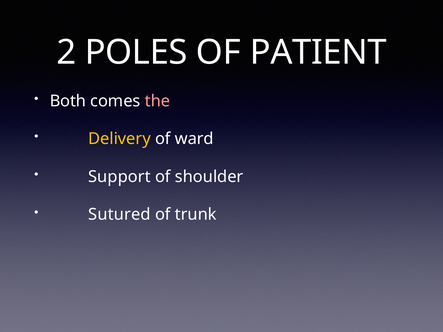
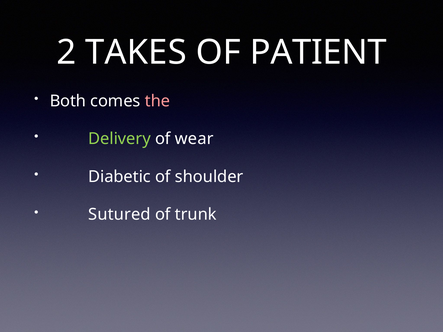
POLES: POLES -> TAKES (136, 52)
Delivery colour: yellow -> light green (119, 139)
ward: ward -> wear (194, 139)
Support: Support -> Diabetic (120, 177)
